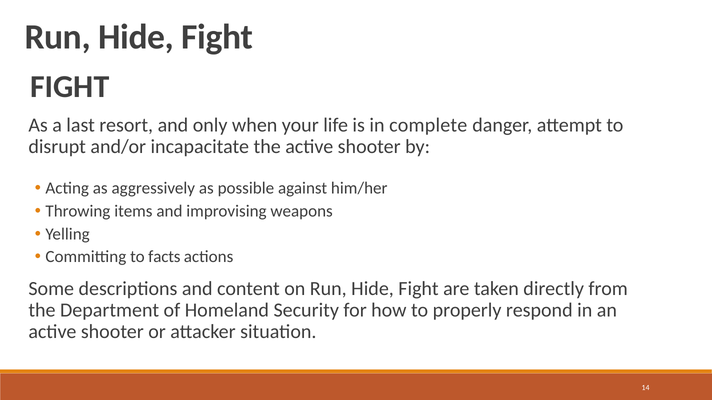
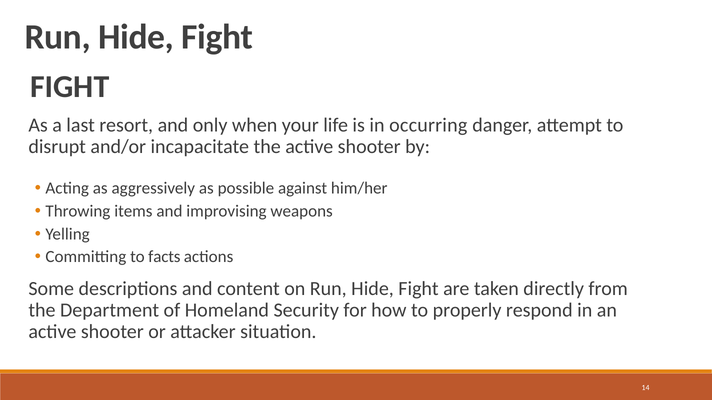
complete: complete -> occurring (428, 125)
